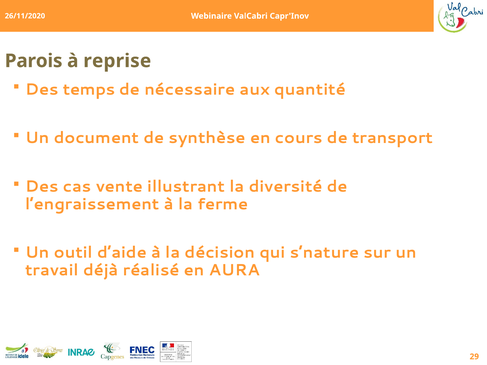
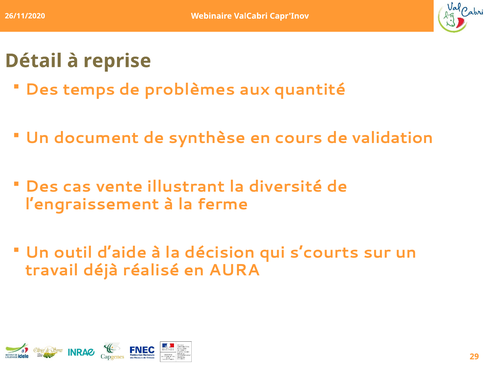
Parois: Parois -> Détail (33, 61)
nécessaire: nécessaire -> problèmes (190, 89)
transport: transport -> validation (393, 138)
s’nature: s’nature -> s’courts (324, 253)
